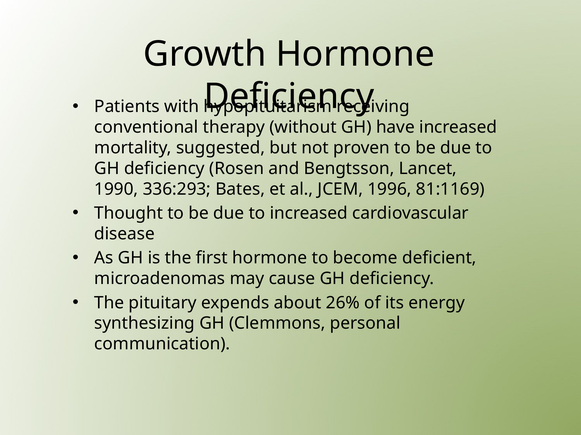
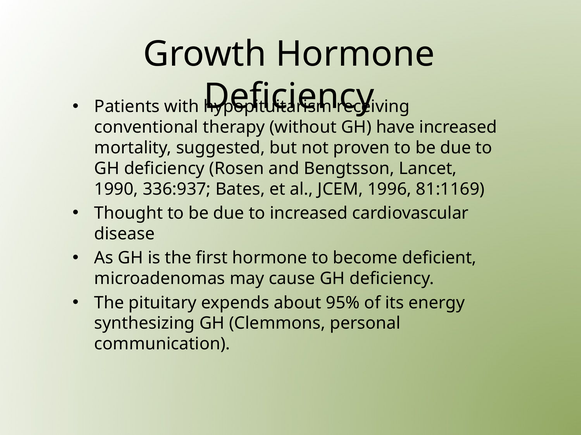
336:293: 336:293 -> 336:937 (177, 190)
26%: 26% -> 95% (343, 303)
